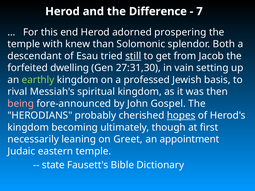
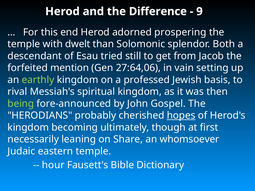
7: 7 -> 9 (199, 11)
knew: knew -> dwelt (78, 44)
still underline: present -> none (133, 56)
dwelling: dwelling -> mention (70, 68)
27:31,30: 27:31,30 -> 27:64,06 (138, 68)
being colour: pink -> light green (21, 104)
Greet: Greet -> Share (128, 139)
appointment: appointment -> whomsoever (189, 139)
state: state -> hour (53, 165)
